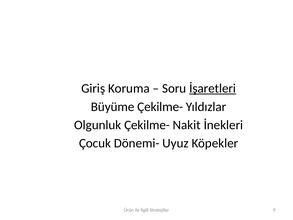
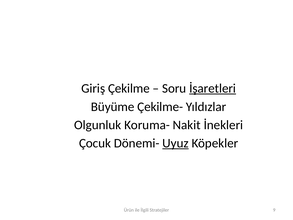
Koruma: Koruma -> Çekilme (129, 88)
Olgunluk Çekilme-: Çekilme- -> Koruma- (147, 125)
Uyuz underline: none -> present (176, 143)
